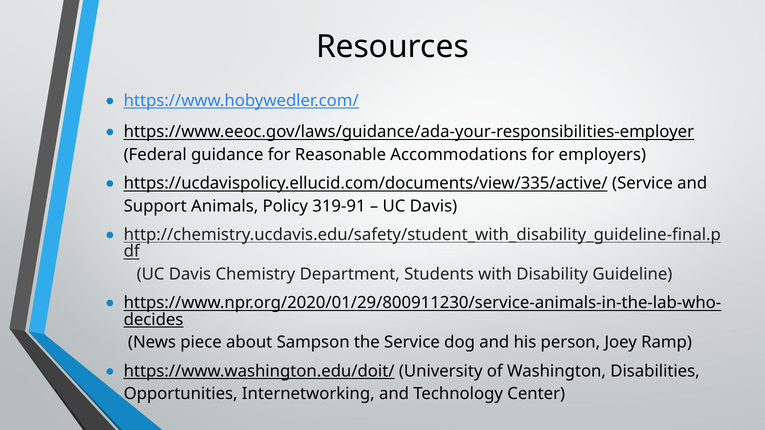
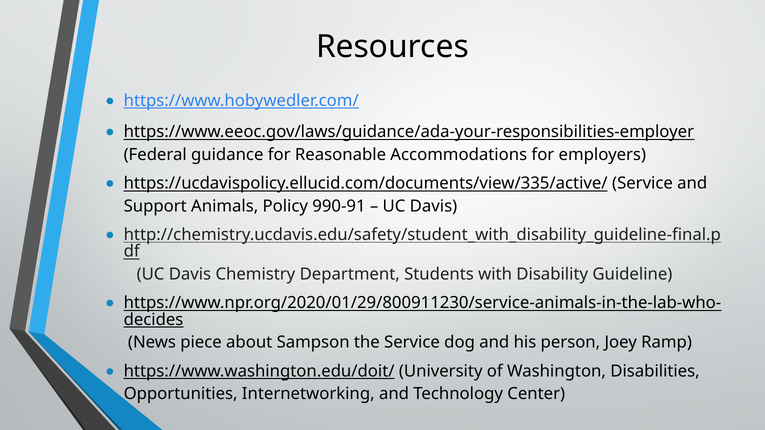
319-91: 319-91 -> 990-91 (339, 206)
